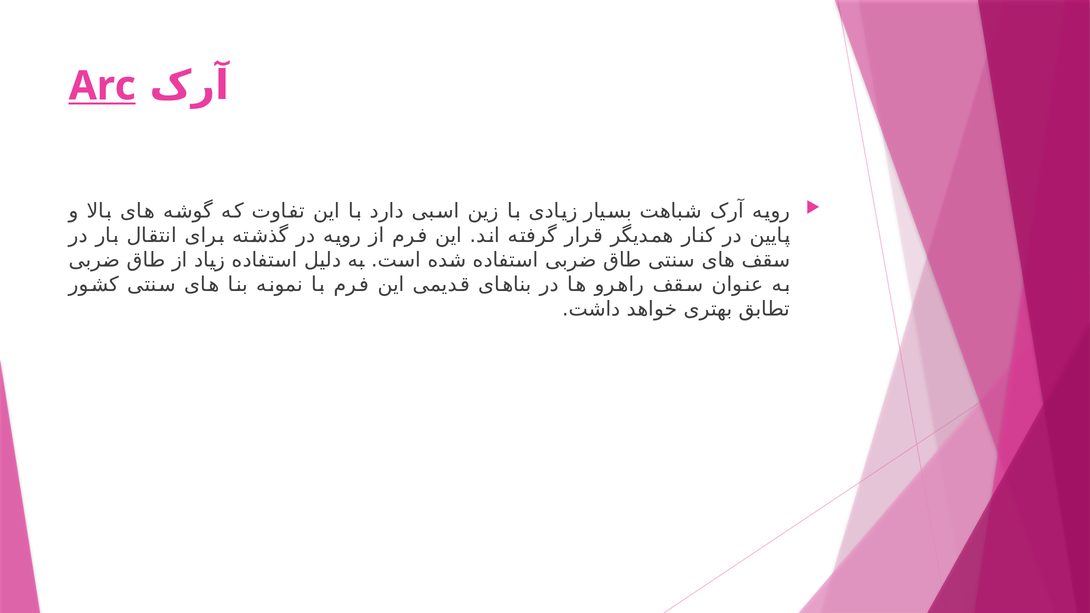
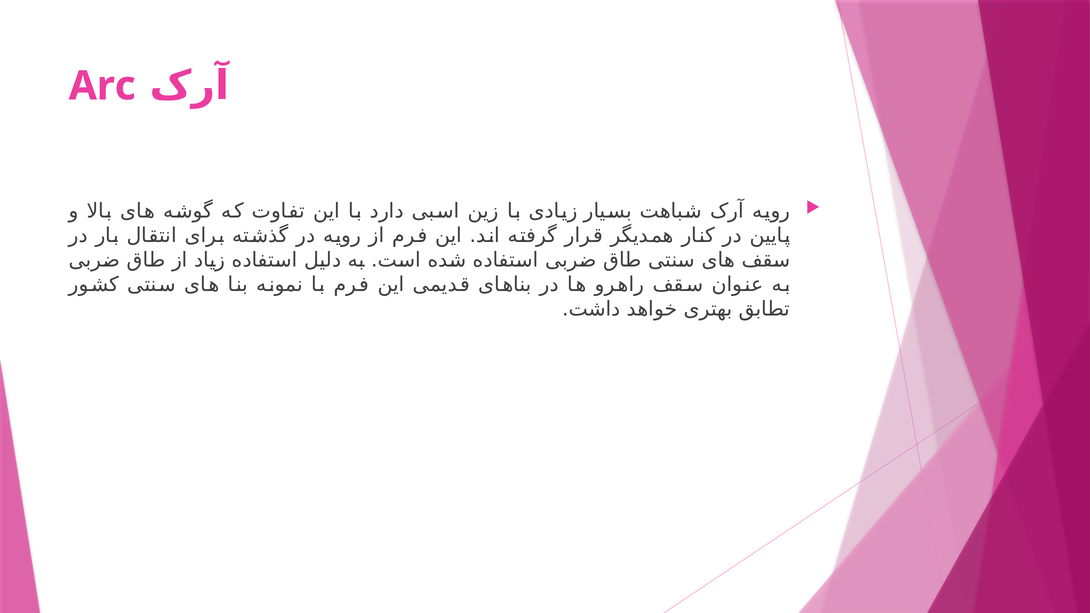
Arc underline: present -> none (102, 86)
